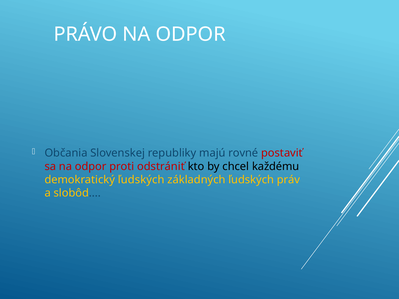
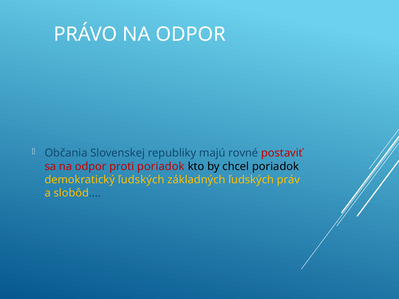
proti odstrániť: odstrániť -> poriadok (161, 166)
chcel každému: každému -> poriadok (276, 166)
